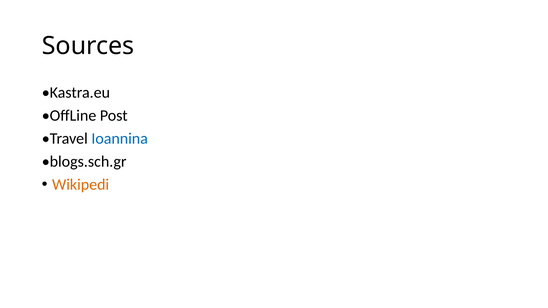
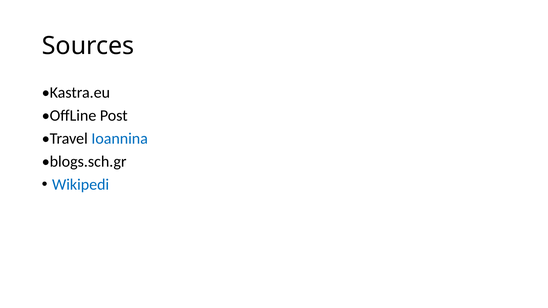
Wikipedi colour: orange -> blue (81, 185)
